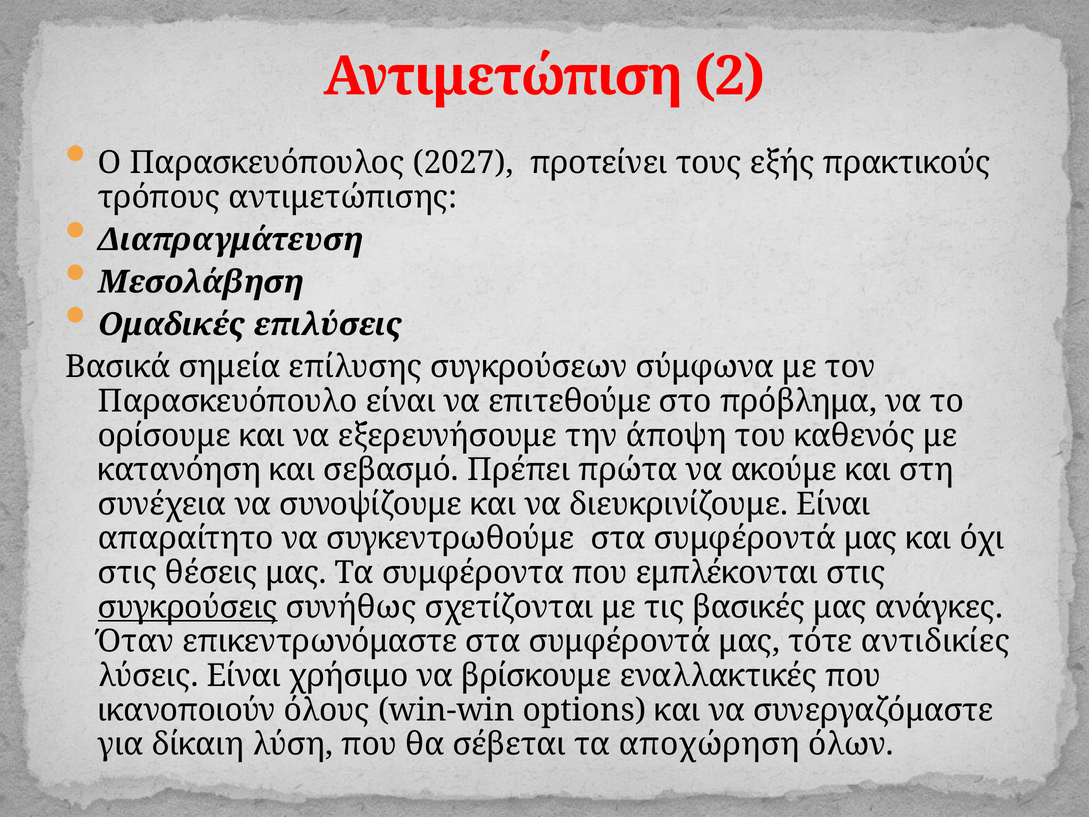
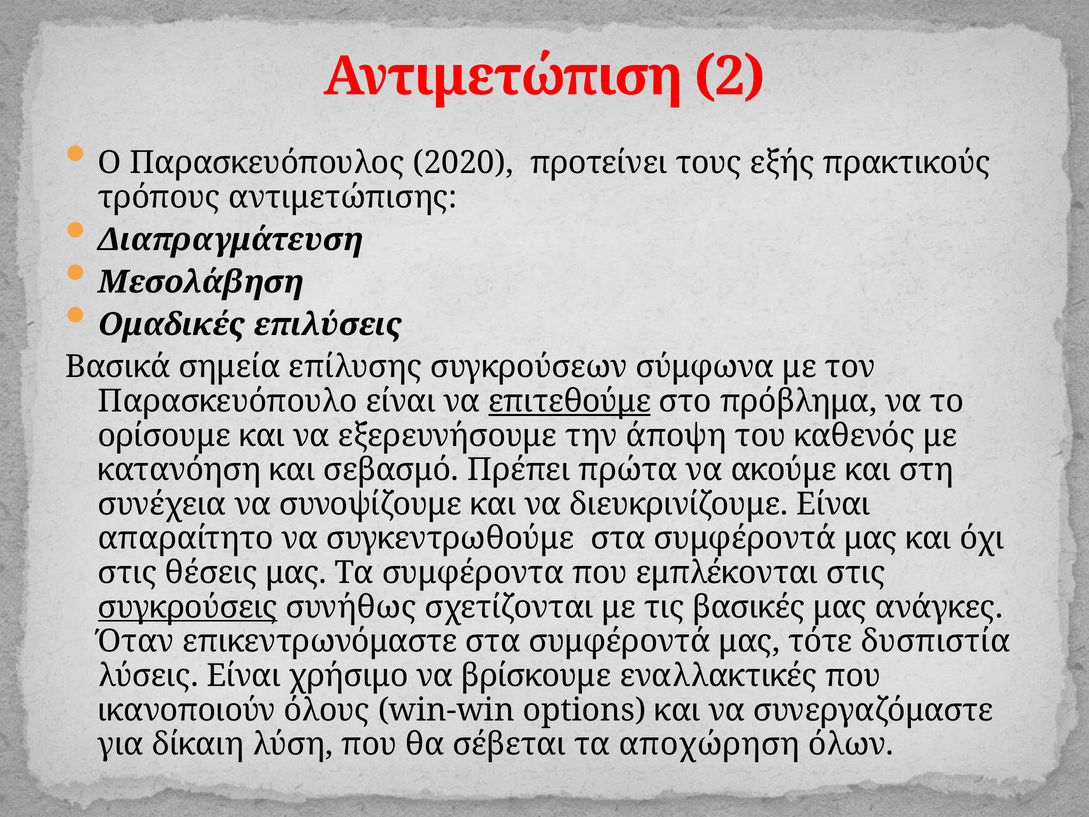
2027: 2027 -> 2020 (463, 163)
επιτεθούμε underline: none -> present (570, 401)
αντιδικίες: αντιδικίες -> δυσπιστία (935, 641)
